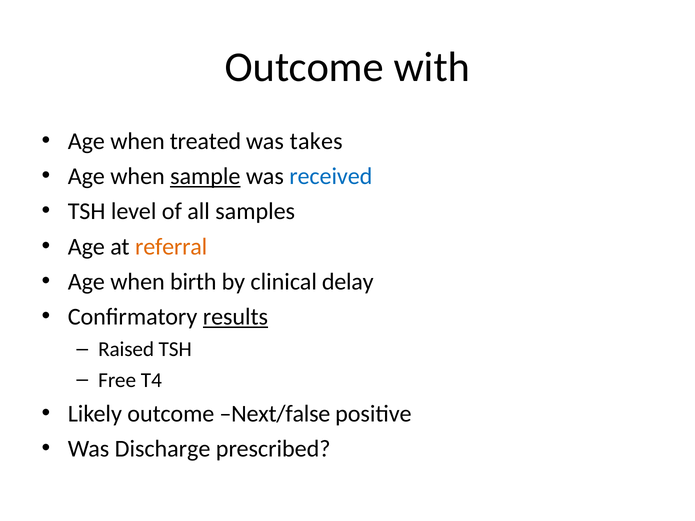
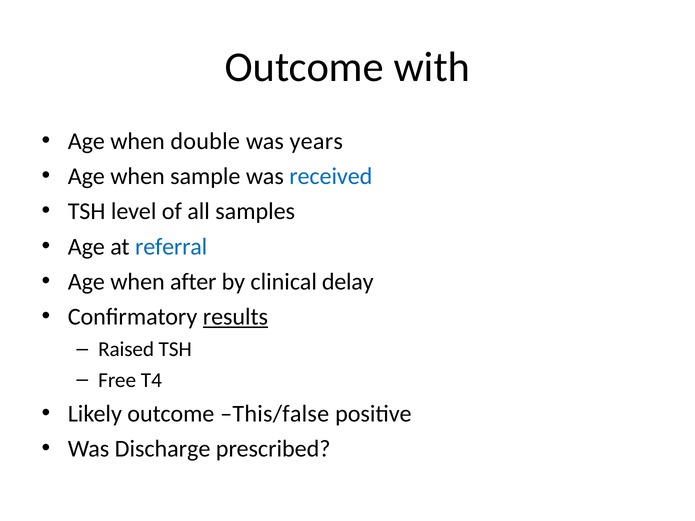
treated: treated -> double (205, 141)
takes: takes -> years (316, 141)
sample underline: present -> none (205, 176)
referral colour: orange -> blue (171, 247)
birth: birth -> after (193, 282)
Next/false: Next/false -> This/false (275, 414)
